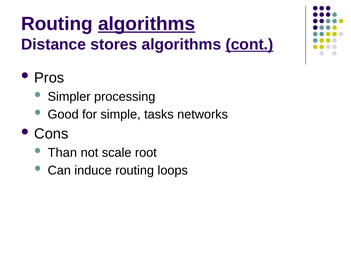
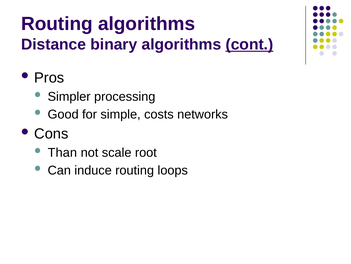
algorithms underline: present -> none (147, 24)
stores: stores -> binary (114, 44)
tasks: tasks -> costs (159, 114)
